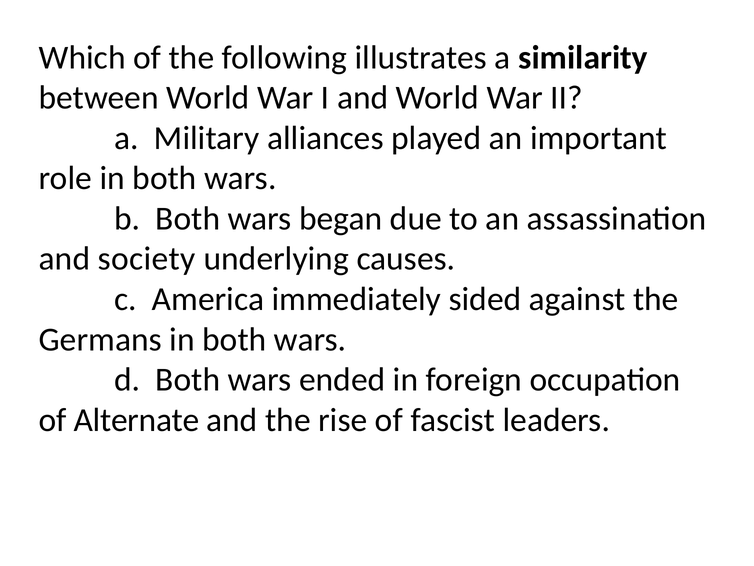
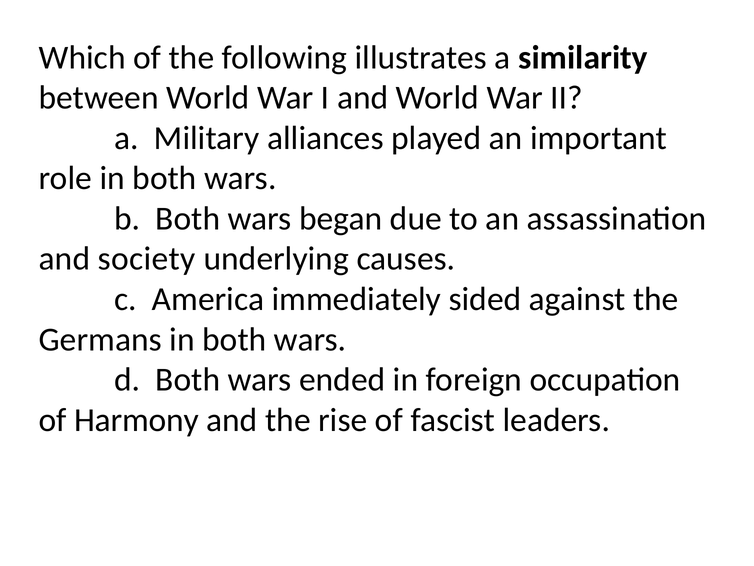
Alternate: Alternate -> Harmony (137, 420)
